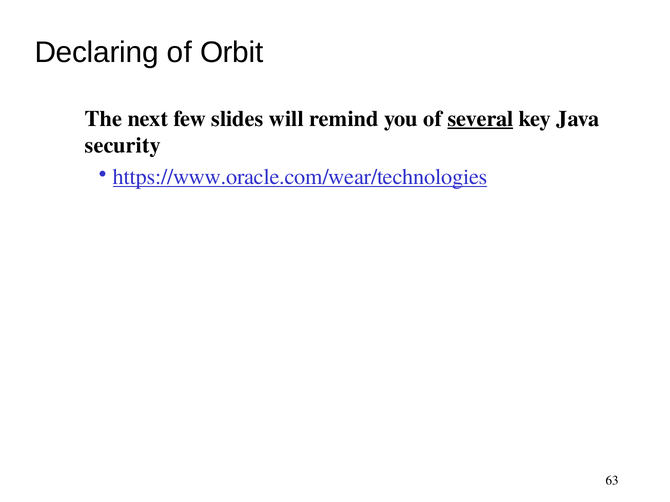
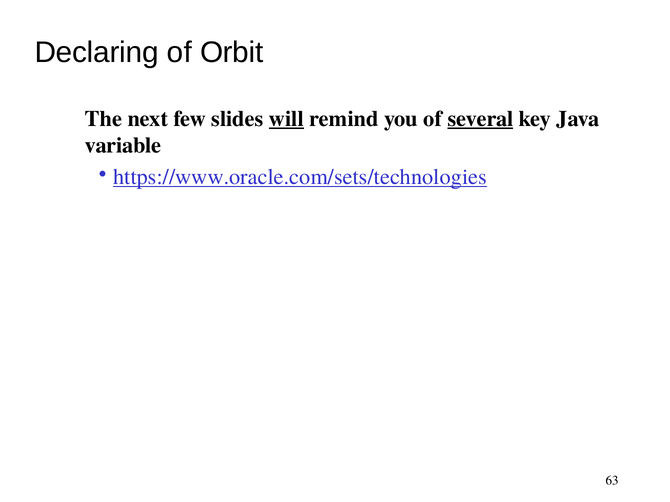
will underline: none -> present (286, 119)
security: security -> variable (123, 146)
https://www.oracle.com/wear/technologies: https://www.oracle.com/wear/technologies -> https://www.oracle.com/sets/technologies (300, 177)
